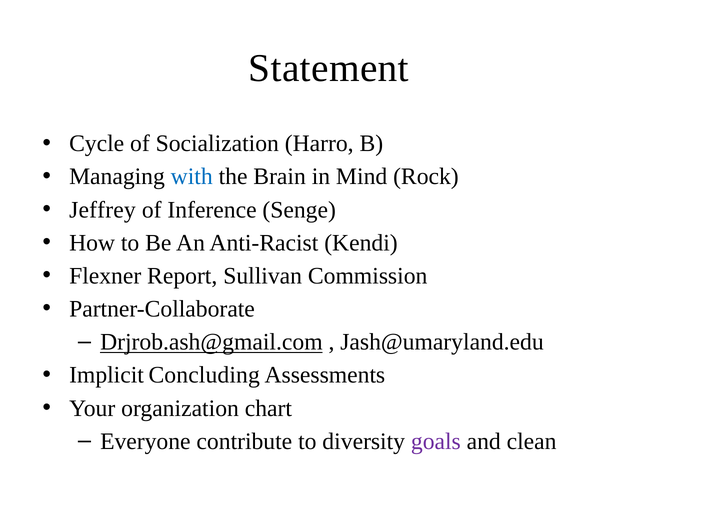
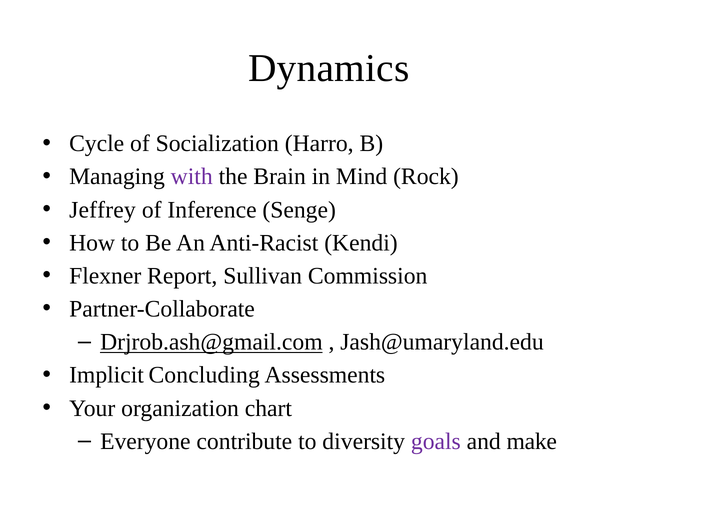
Statement: Statement -> Dynamics (329, 68)
with colour: blue -> purple (192, 177)
clean: clean -> make (532, 441)
